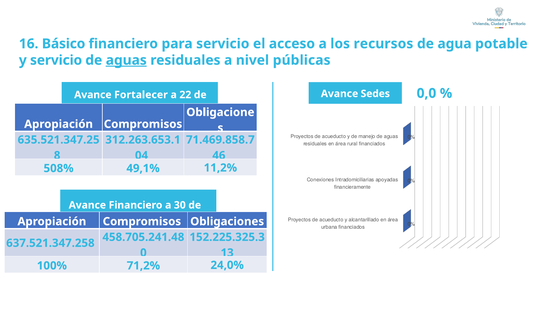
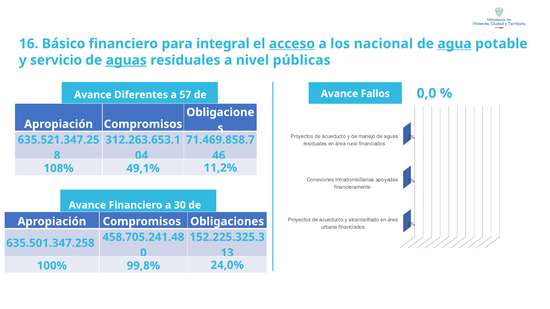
para servicio: servicio -> integral (223, 44)
acceso underline: none -> present (292, 44)
recursos: recursos -> nacional (383, 44)
agua underline: none -> present (455, 44)
Sedes: Sedes -> Fallos (375, 94)
Fortalecer: Fortalecer -> Diferentes (141, 95)
22: 22 -> 57 (185, 95)
508%: 508% -> 108% (59, 169)
637.521.347.258: 637.521.347.258 -> 635.501.347.258 (50, 243)
71,2%: 71,2% -> 99,8% (143, 266)
